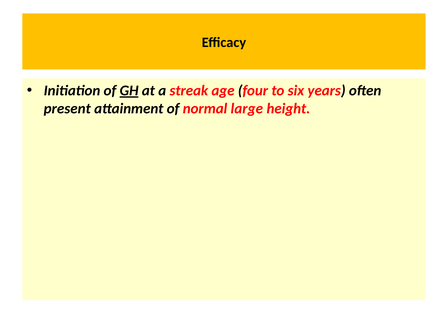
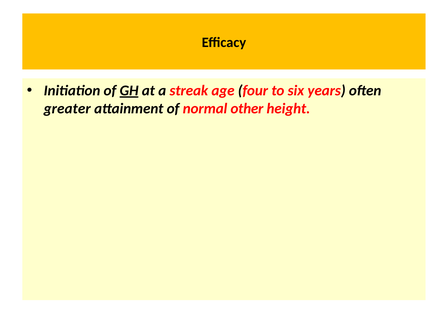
present: present -> greater (67, 109)
large: large -> other (247, 109)
